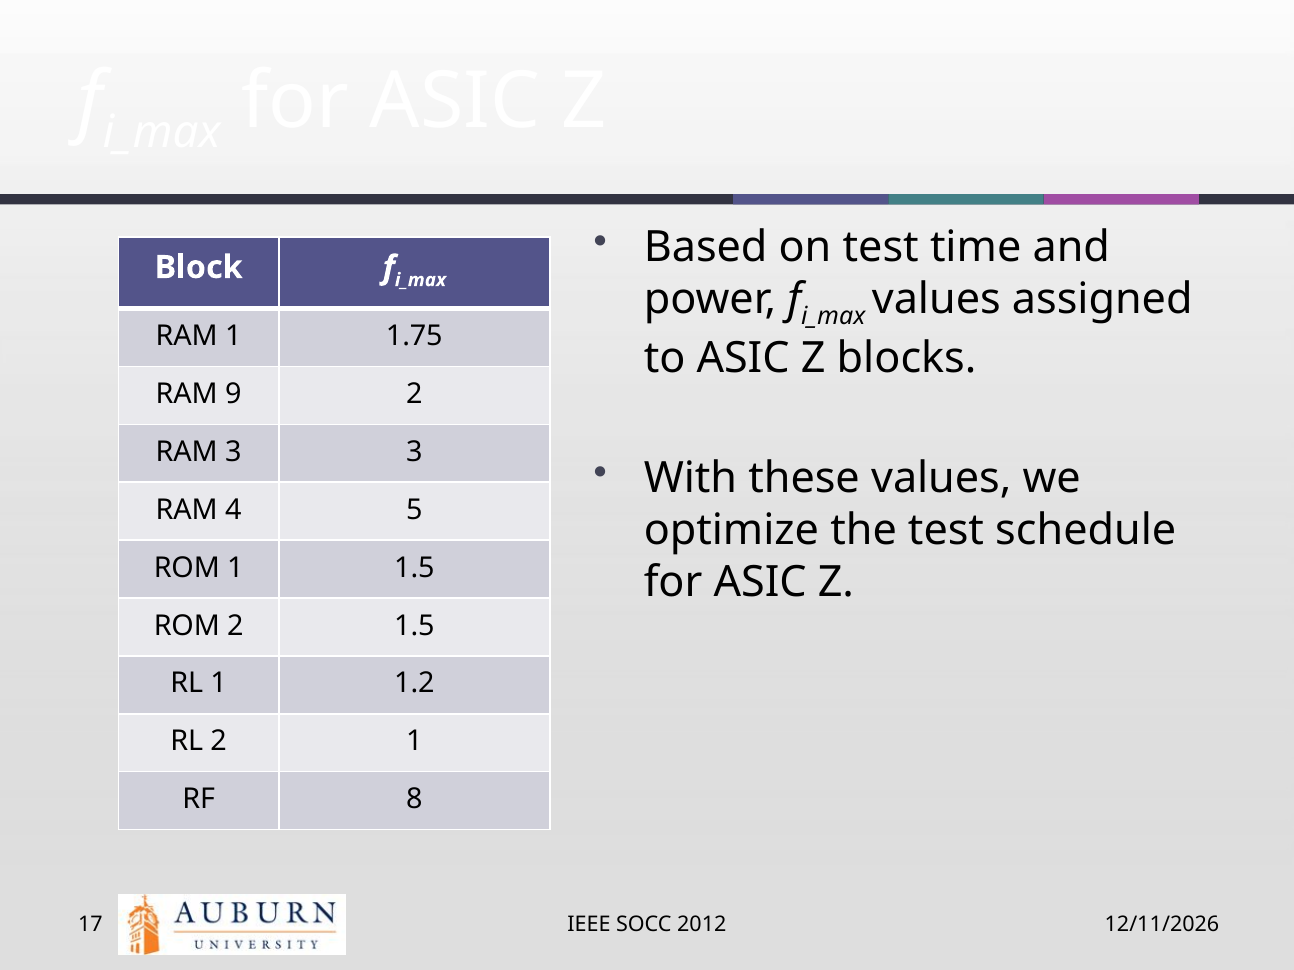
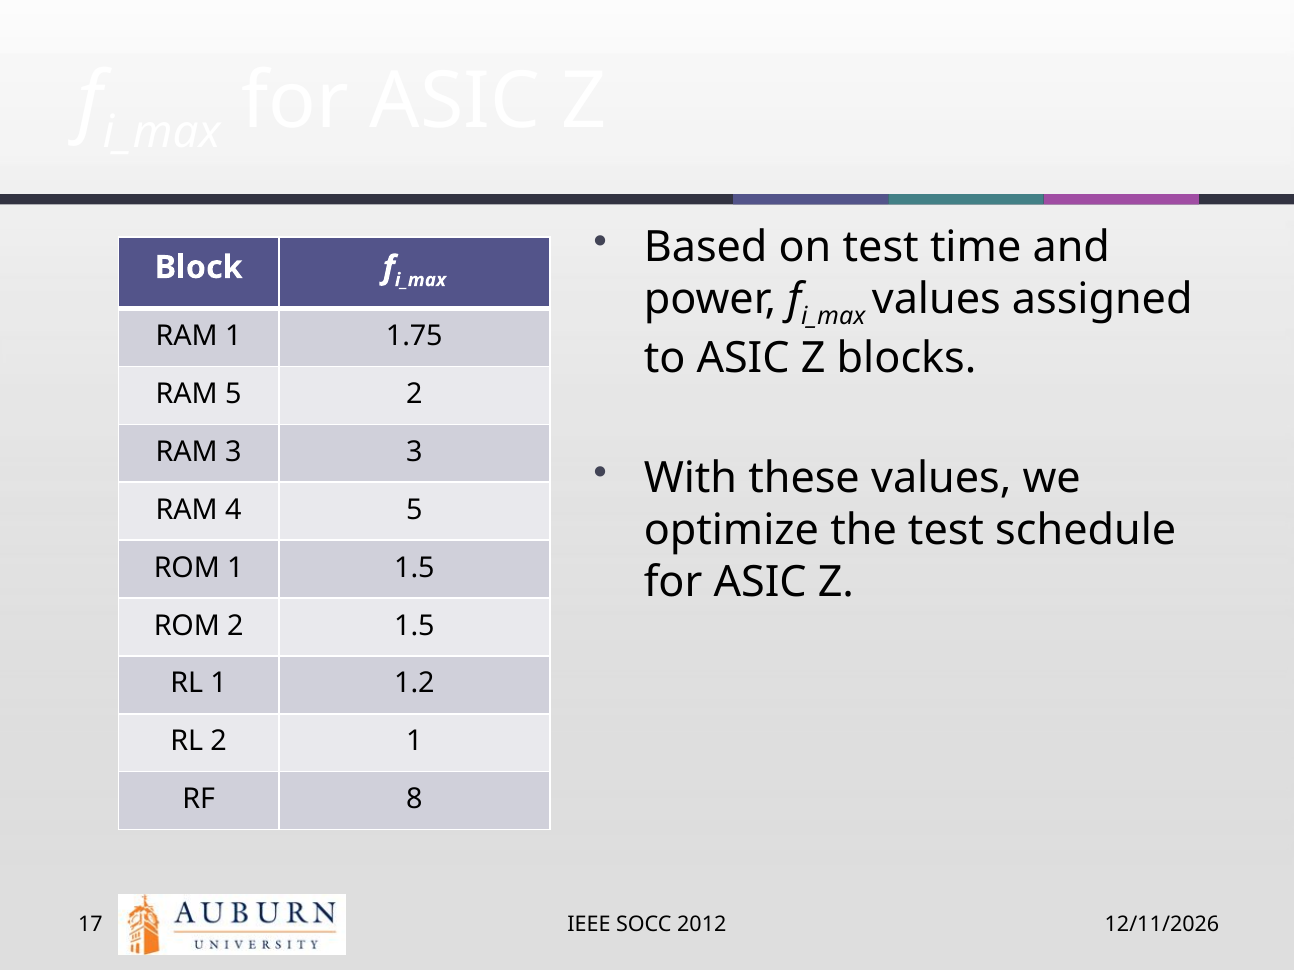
RAM 9: 9 -> 5 (233, 394)
